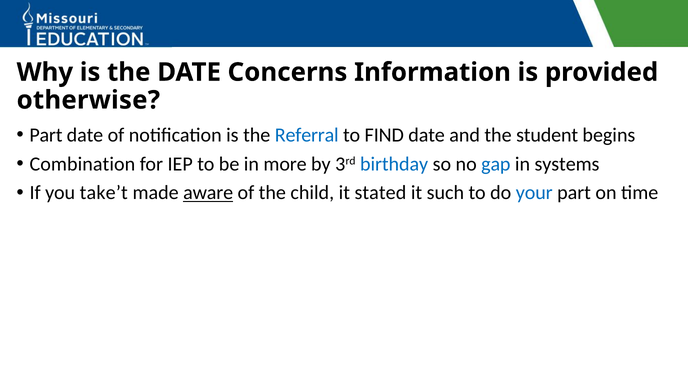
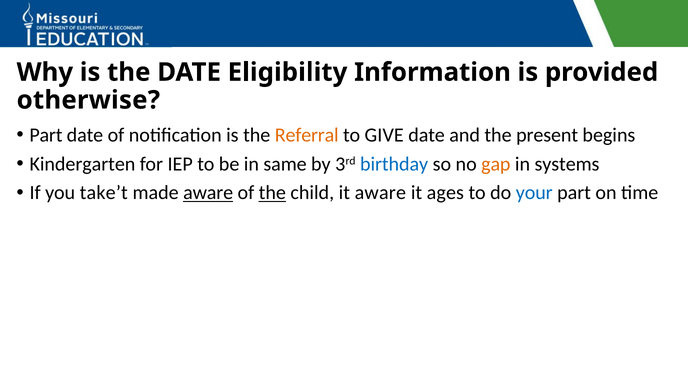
Concerns: Concerns -> Eligibility (287, 72)
Referral colour: blue -> orange (307, 135)
FIND: FIND -> GIVE (384, 135)
student: student -> present (547, 135)
Combination: Combination -> Kindergarten (82, 164)
more: more -> same (285, 164)
gap colour: blue -> orange (496, 164)
the underline: none -> present (272, 193)
it stated: stated -> aware (380, 193)
such: such -> ages (445, 193)
